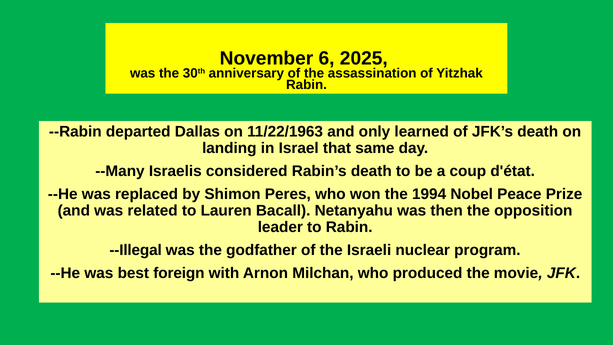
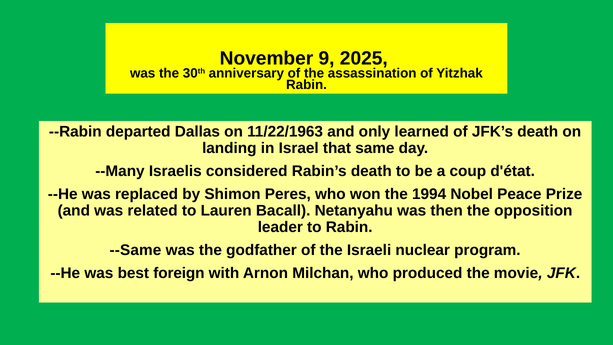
6: 6 -> 9 (327, 59)
--Illegal: --Illegal -> --Same (135, 250)
